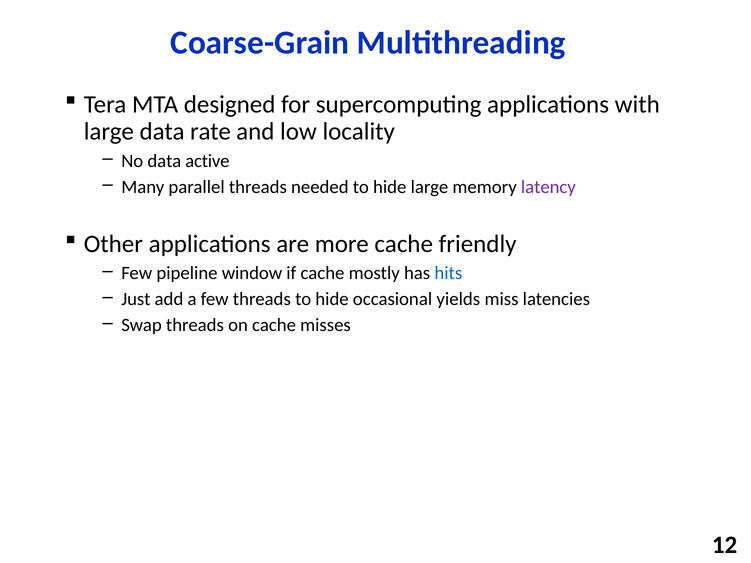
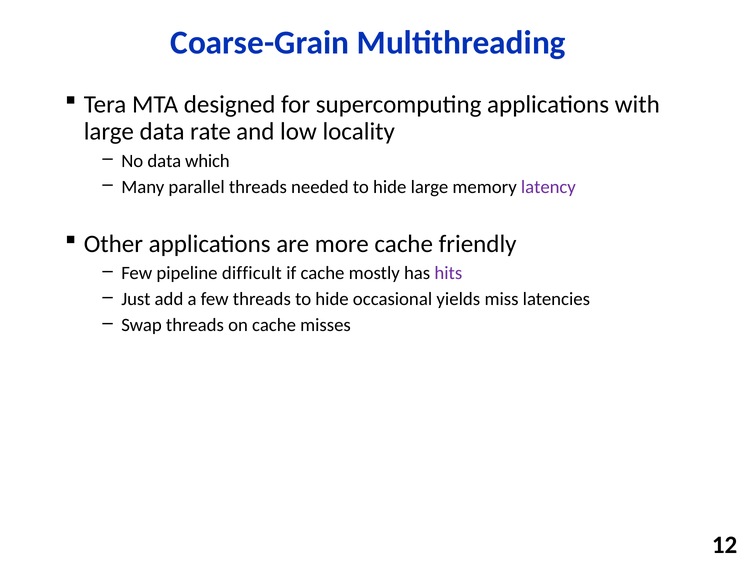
active: active -> which (207, 161)
window: window -> difficult (252, 273)
hits colour: blue -> purple (448, 273)
